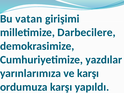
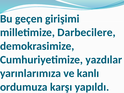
vatan: vatan -> geçen (29, 19)
ve karşı: karşı -> kanlı (88, 73)
